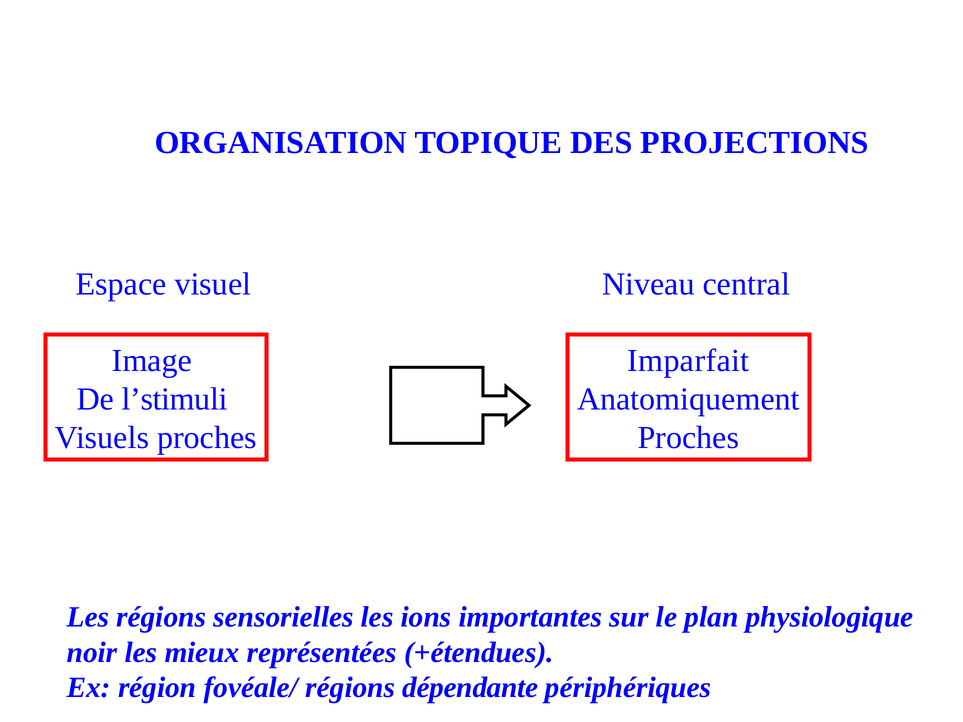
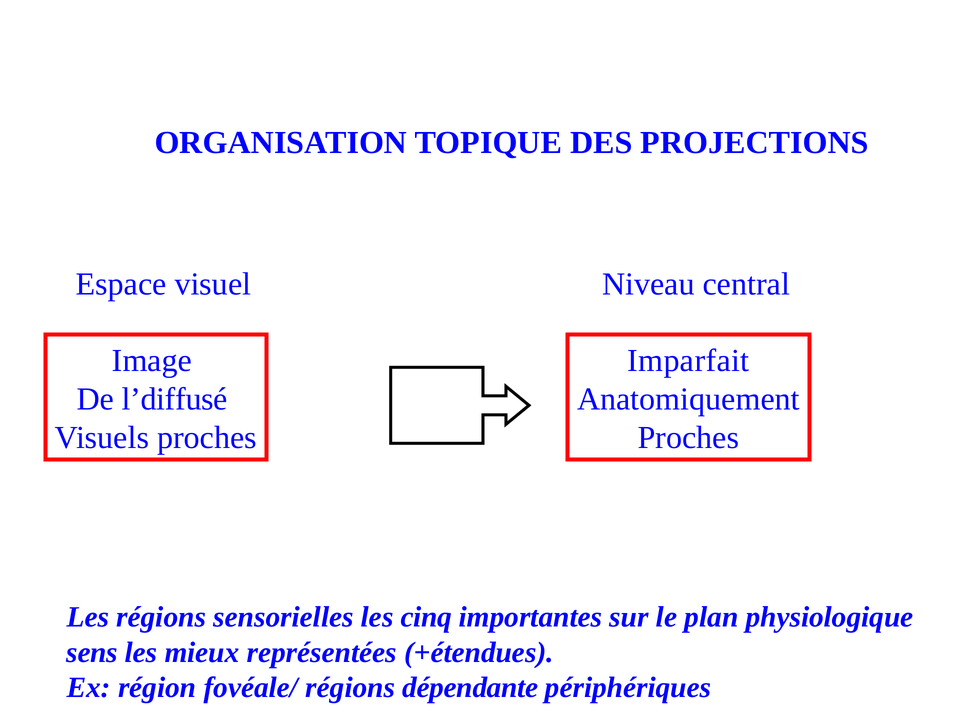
l’stimuli: l’stimuli -> l’diffusé (175, 399)
ions: ions -> cinq (426, 617)
noir: noir -> sens (92, 653)
